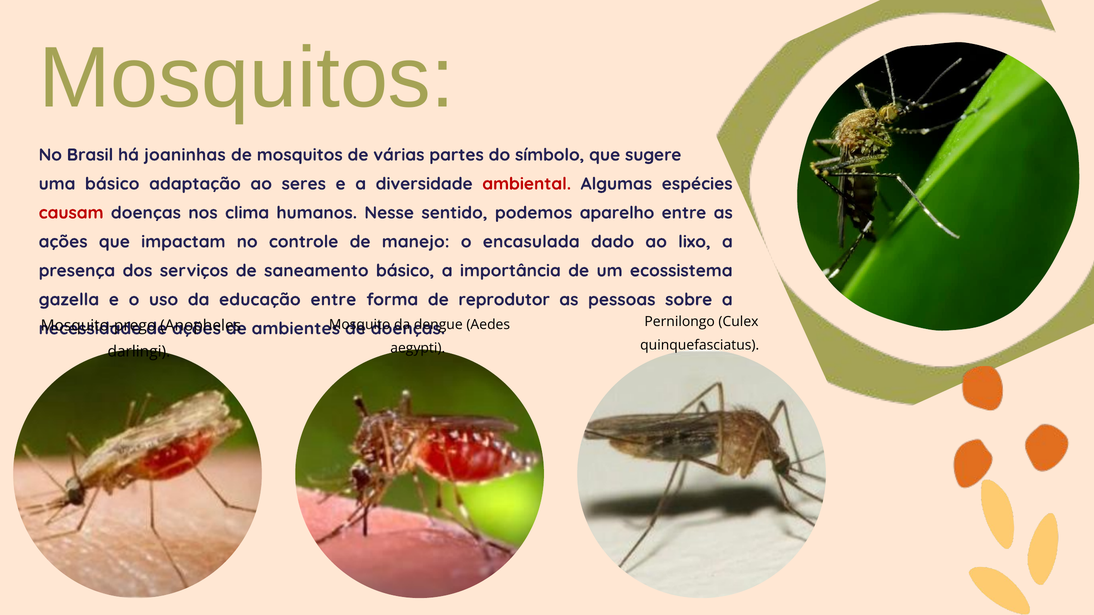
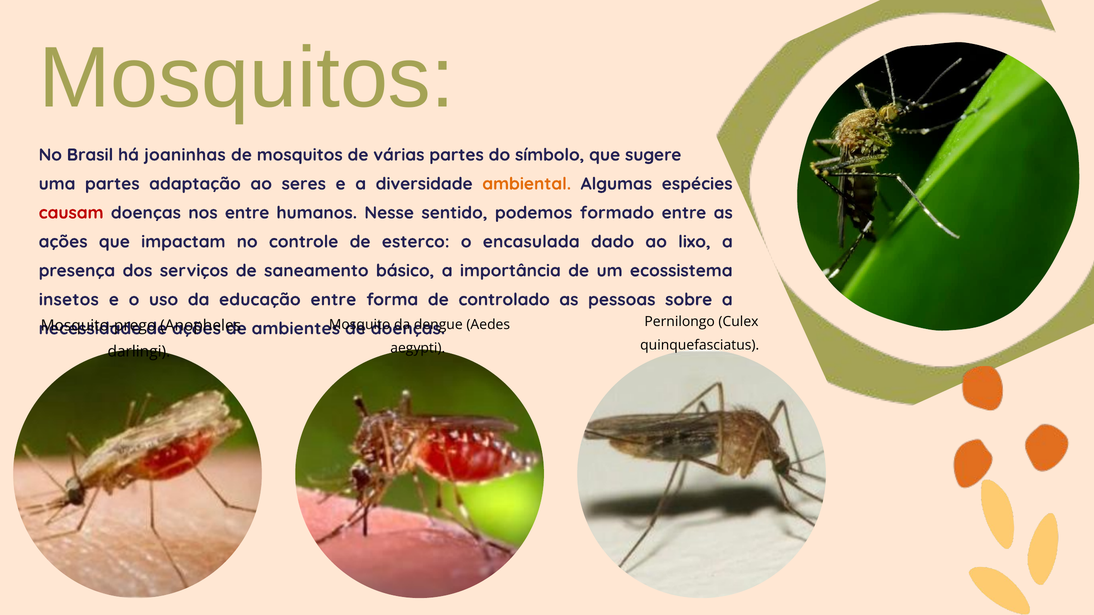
uma básico: básico -> partes (112, 184)
ambiental colour: red -> orange (527, 184)
nos clima: clima -> entre (247, 213)
aparelho: aparelho -> formado (617, 213)
manejo: manejo -> esterco (416, 242)
gazella: gazella -> insetos (69, 300)
reprodutor: reprodutor -> controlado (504, 300)
